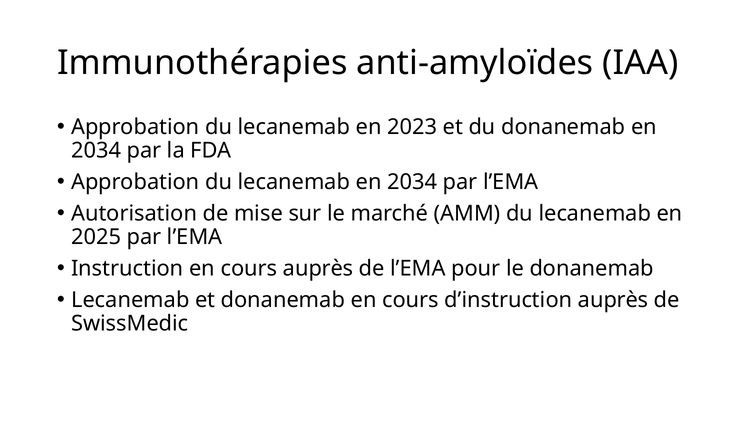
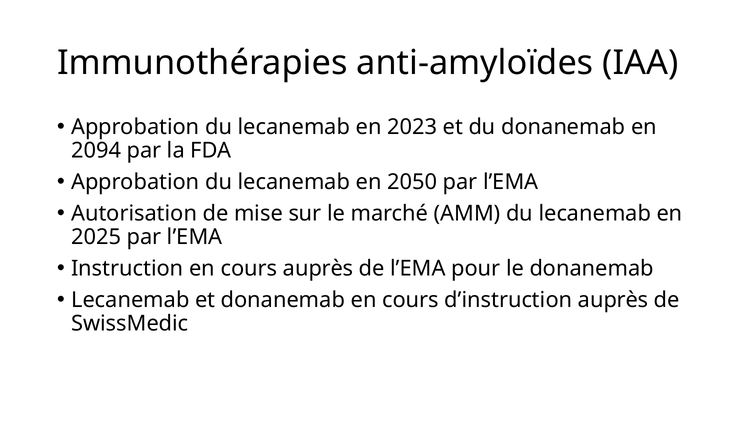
2034: 2034 -> 2094 (96, 150)
lecanemab en 2034: 2034 -> 2050 (412, 182)
